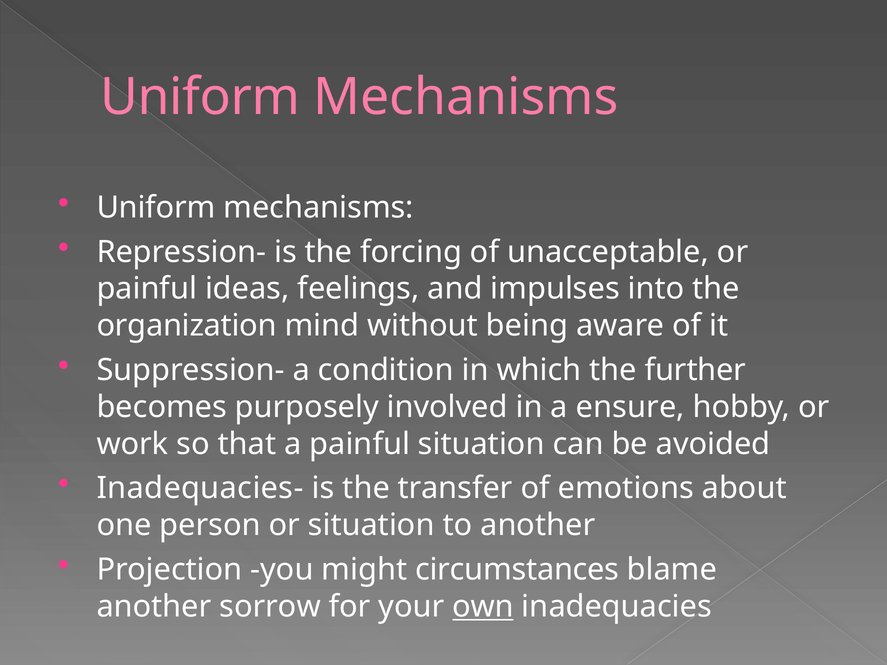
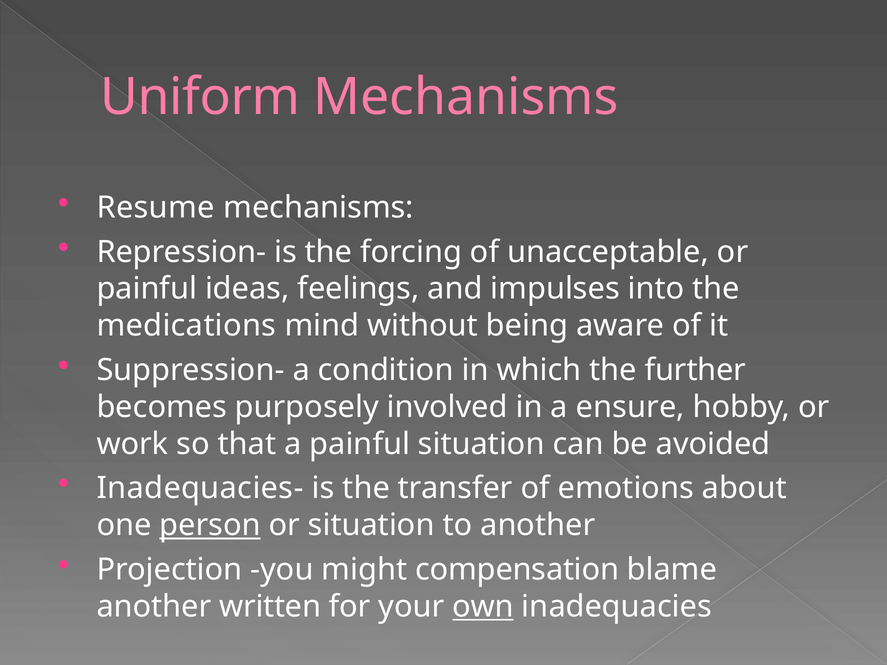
Uniform: Uniform -> Resume (156, 208)
organization: organization -> medications (186, 326)
person underline: none -> present (210, 525)
circumstances: circumstances -> compensation (517, 570)
sorrow: sorrow -> written (270, 607)
